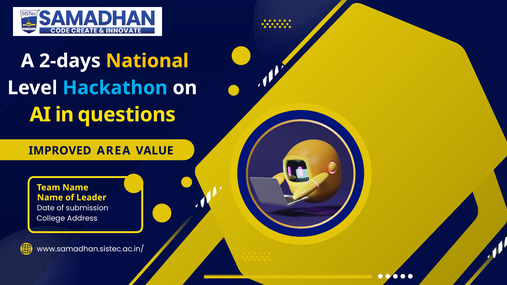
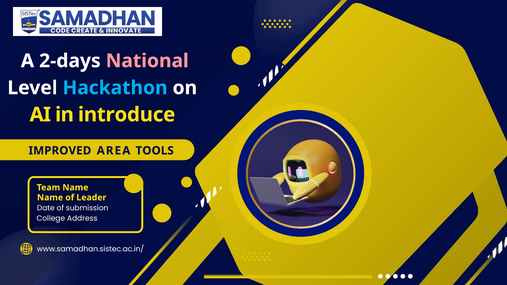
National colour: yellow -> pink (147, 61)
questions: questions -> introduce (127, 115)
VALUE: VALUE -> TOOLS (155, 151)
